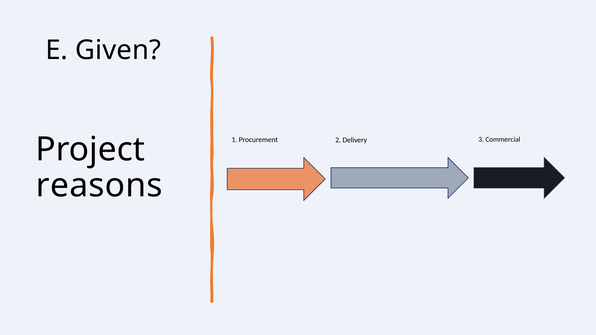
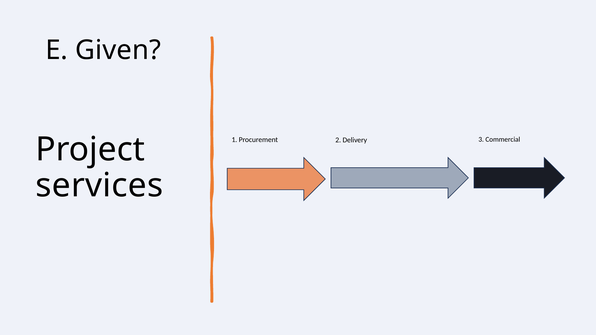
reasons: reasons -> services (99, 186)
